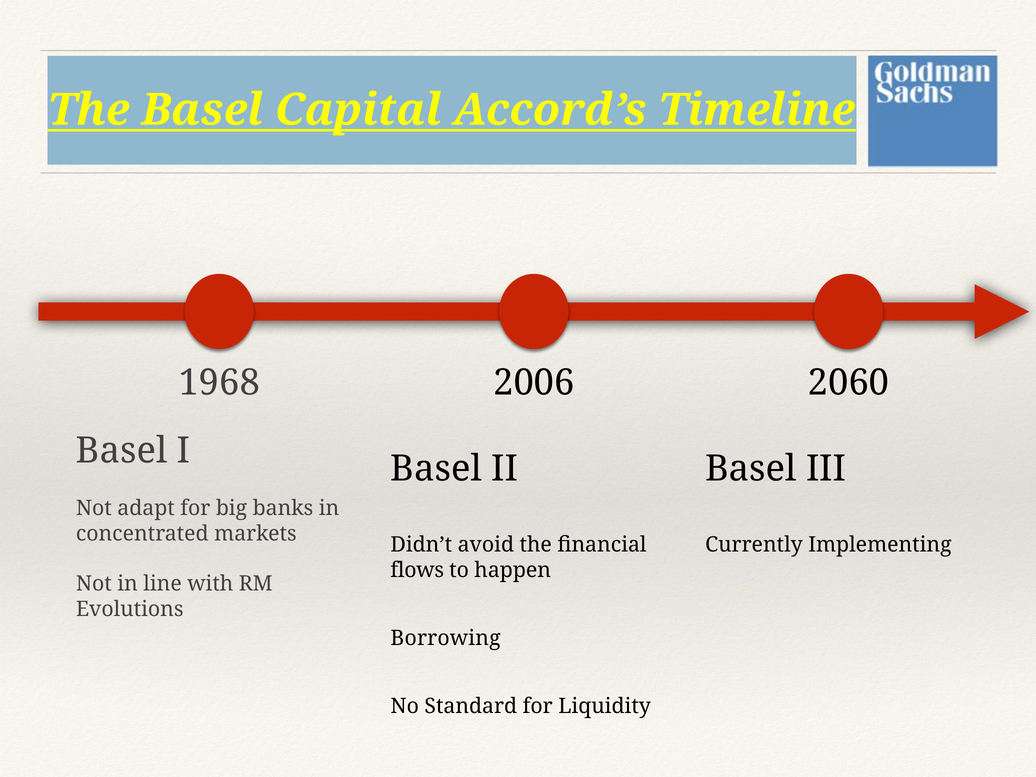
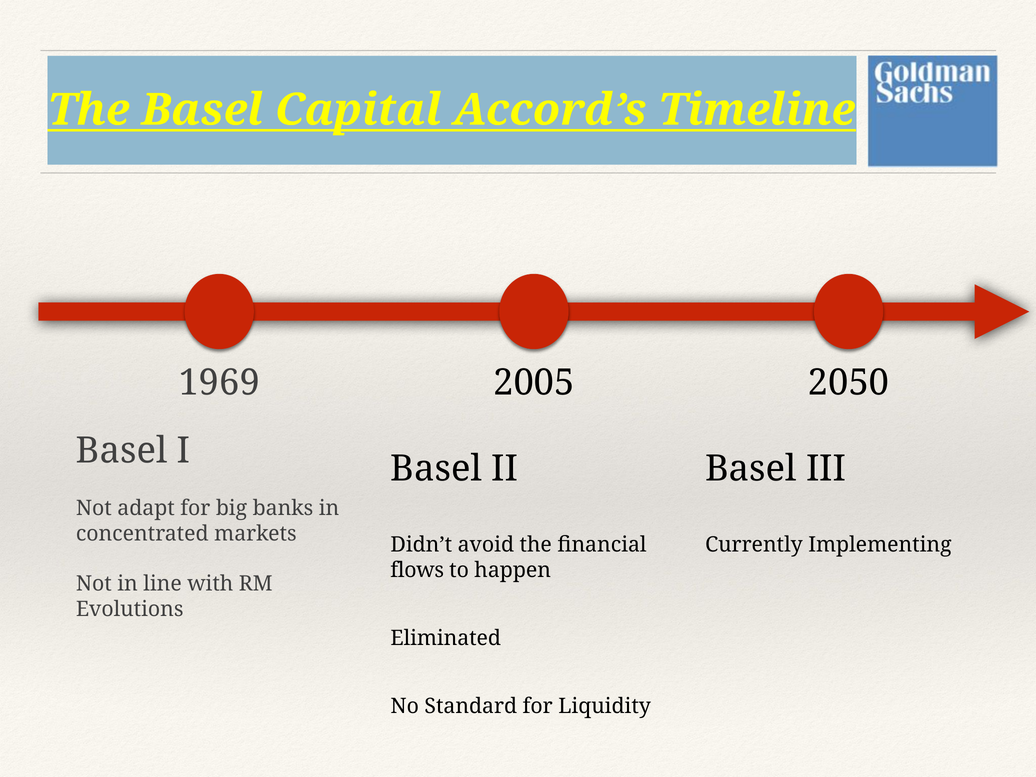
1968: 1968 -> 1969 (219, 383)
2006: 2006 -> 2005 (534, 383)
2060: 2060 -> 2050 (849, 383)
Borrowing: Borrowing -> Eliminated (446, 638)
